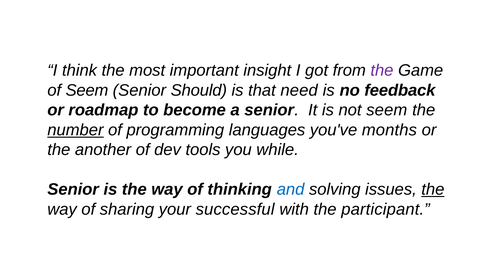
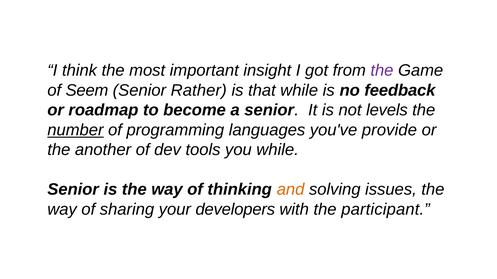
Should: Should -> Rather (199, 90)
that need: need -> while (299, 90)
not seem: seem -> levels (387, 110)
months: months -> provide (389, 130)
and colour: blue -> orange (291, 190)
the underline: present -> none (433, 190)
successful: successful -> developers (235, 210)
